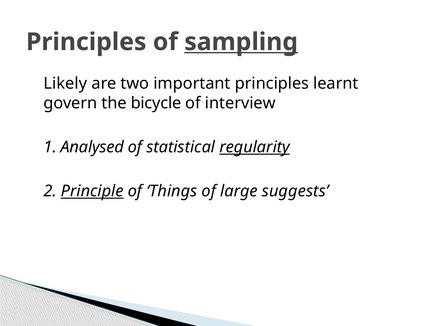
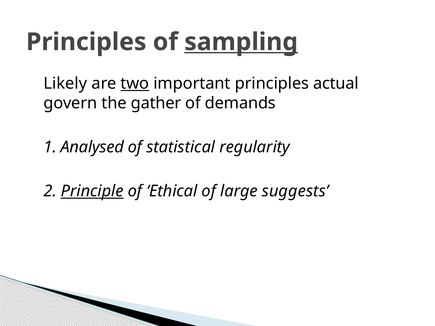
two underline: none -> present (135, 84)
learnt: learnt -> actual (336, 84)
bicycle: bicycle -> gather (156, 103)
interview: interview -> demands (240, 103)
regularity underline: present -> none (255, 147)
Things: Things -> Ethical (172, 191)
